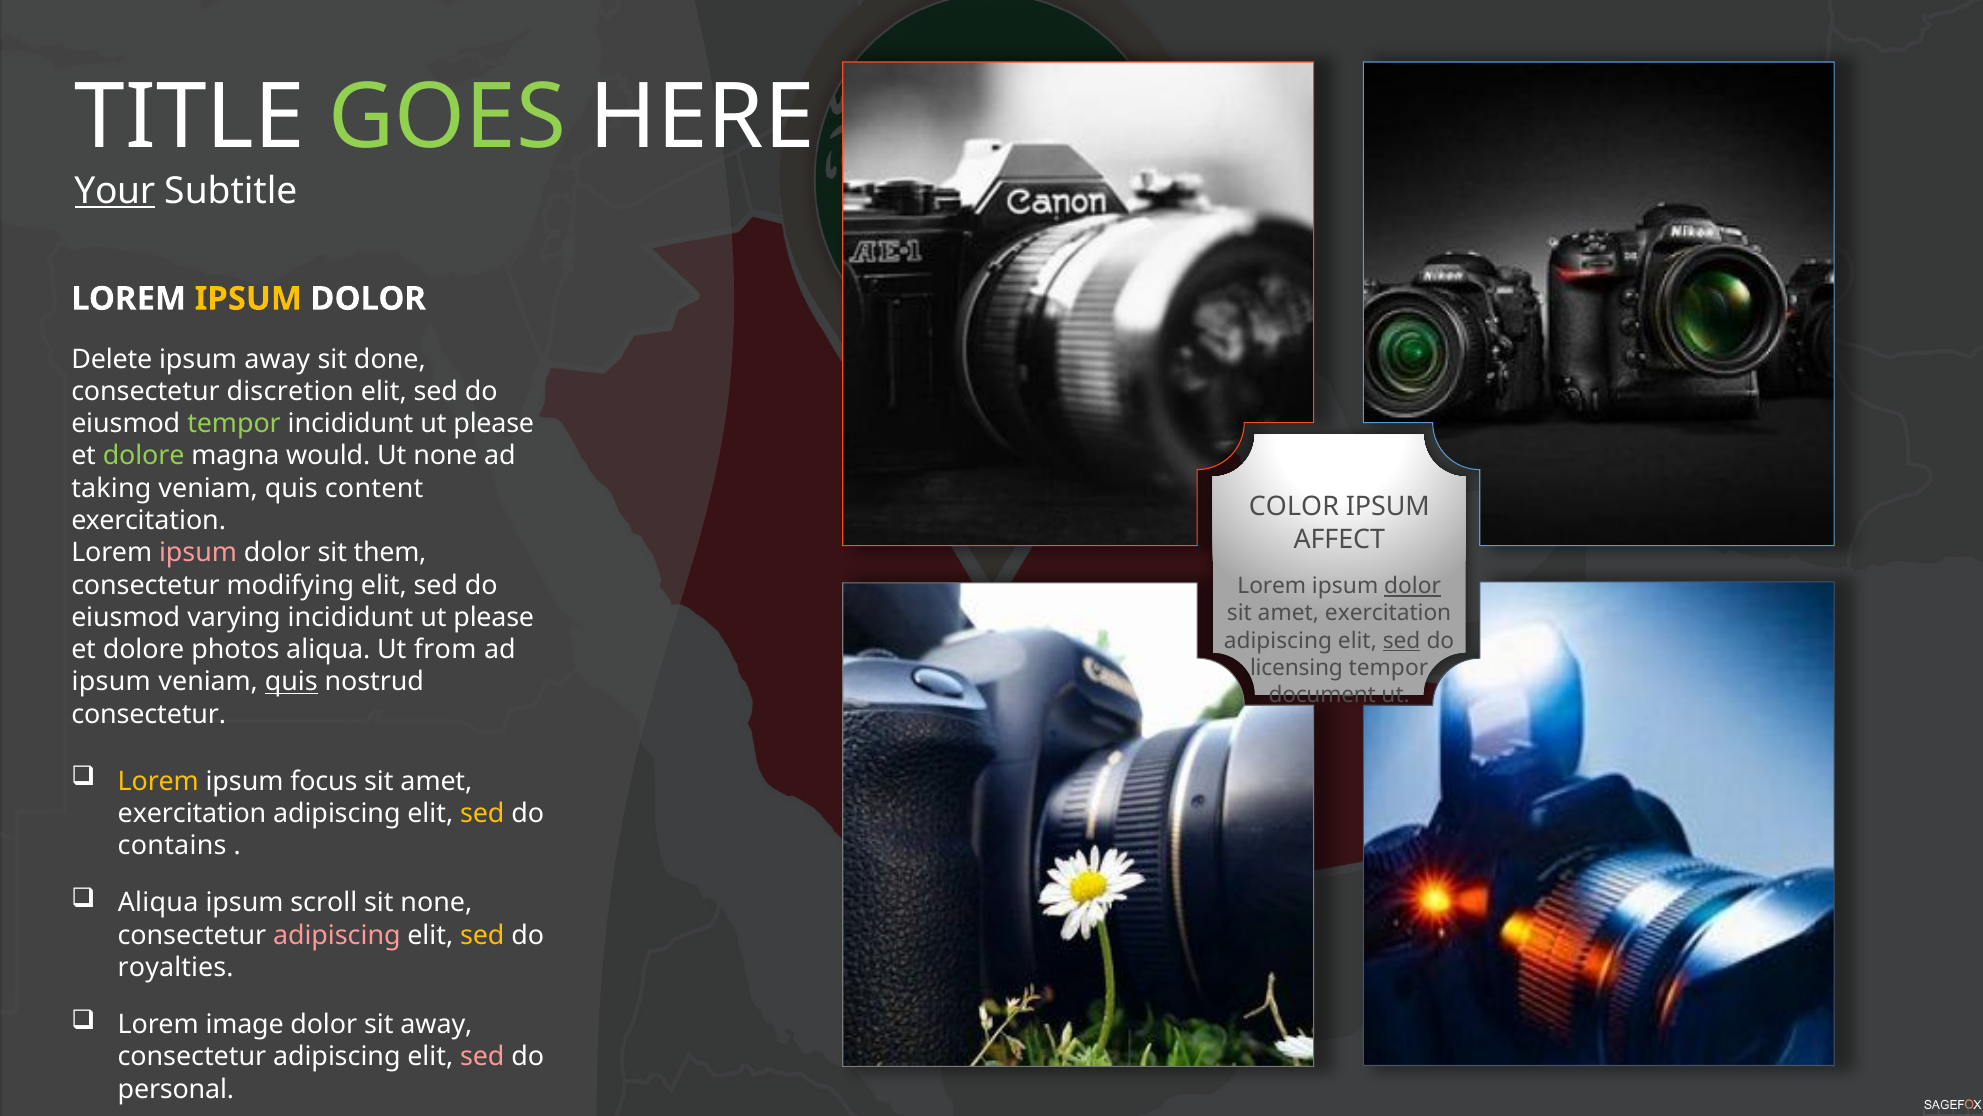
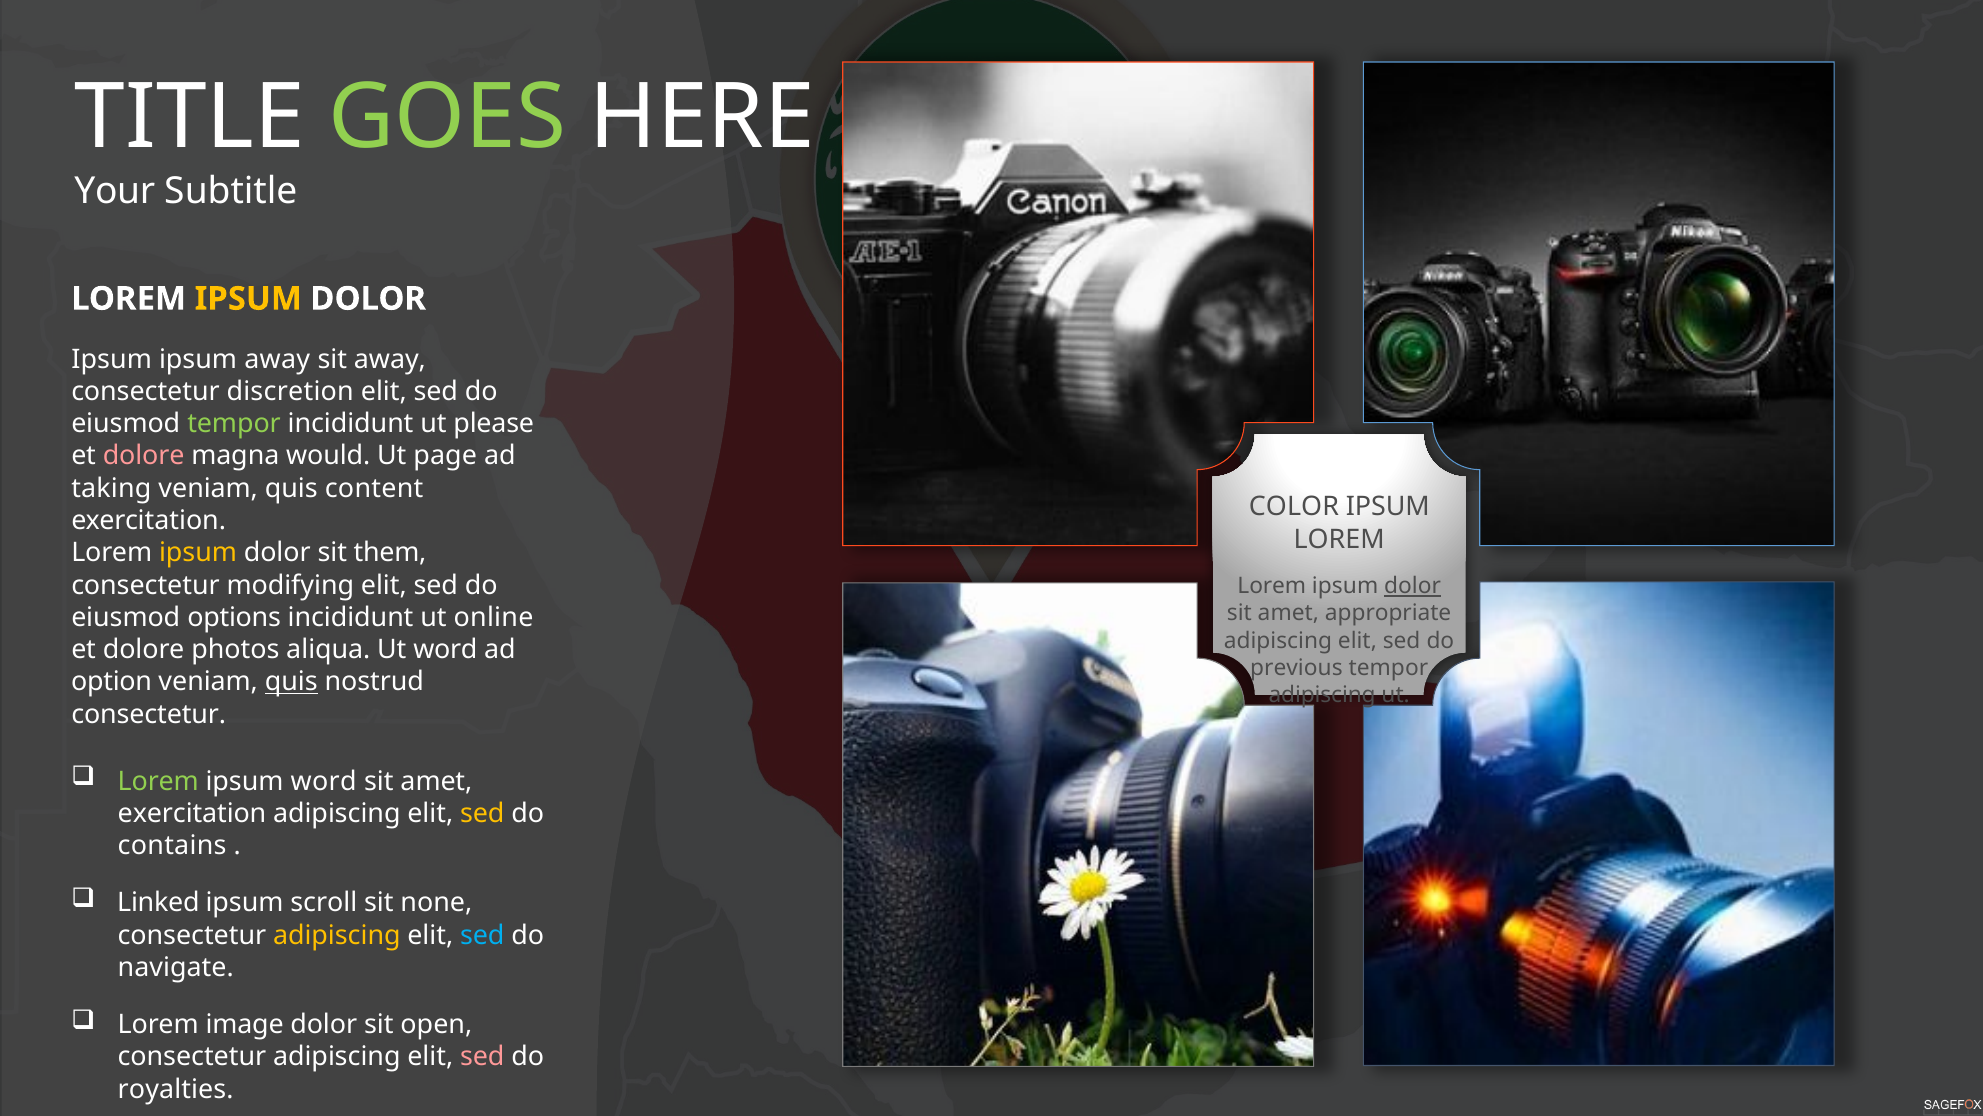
Your underline: present -> none (115, 191)
Delete: Delete -> Ipsum (112, 359)
sit done: done -> away (390, 359)
dolore colour: light green -> pink (144, 456)
Ut none: none -> page (445, 456)
AFFECT: AFFECT -> LOREM (1339, 539)
ipsum colour: pink -> yellow (198, 553)
exercitation: exercitation -> appropriate (1388, 613)
varying: varying -> options (234, 617)
please: please -> online (494, 617)
sed underline: present -> none (1402, 640)
Ut from: from -> word (445, 649)
licensing: licensing -> previous (1296, 668)
ipsum: ipsum -> option (112, 682)
document: document -> adipiscing (1322, 695)
Lorem colour: yellow -> light green (158, 781)
ipsum focus: focus -> word (324, 781)
Aliqua: Aliqua -> Linked (158, 903)
adipiscing colour: pink -> yellow (337, 935)
sed colour: yellow -> light blue (482, 935)
royalties: royalties -> navigate (176, 967)
sit away: away -> open (436, 1024)
personal: personal -> royalties (176, 1089)
